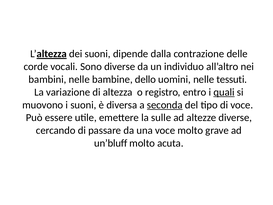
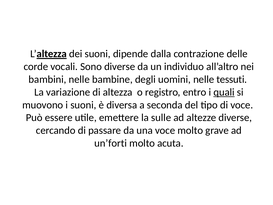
dello: dello -> degli (145, 79)
seconda underline: present -> none (165, 105)
un’bluff: un’bluff -> un’forti (111, 143)
